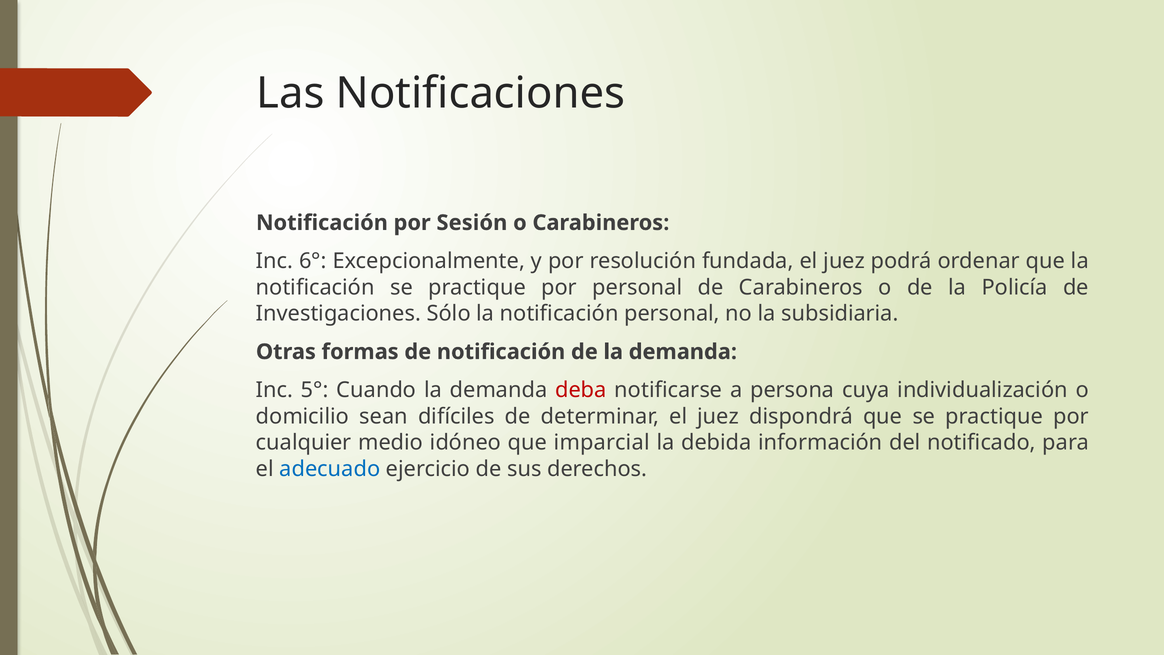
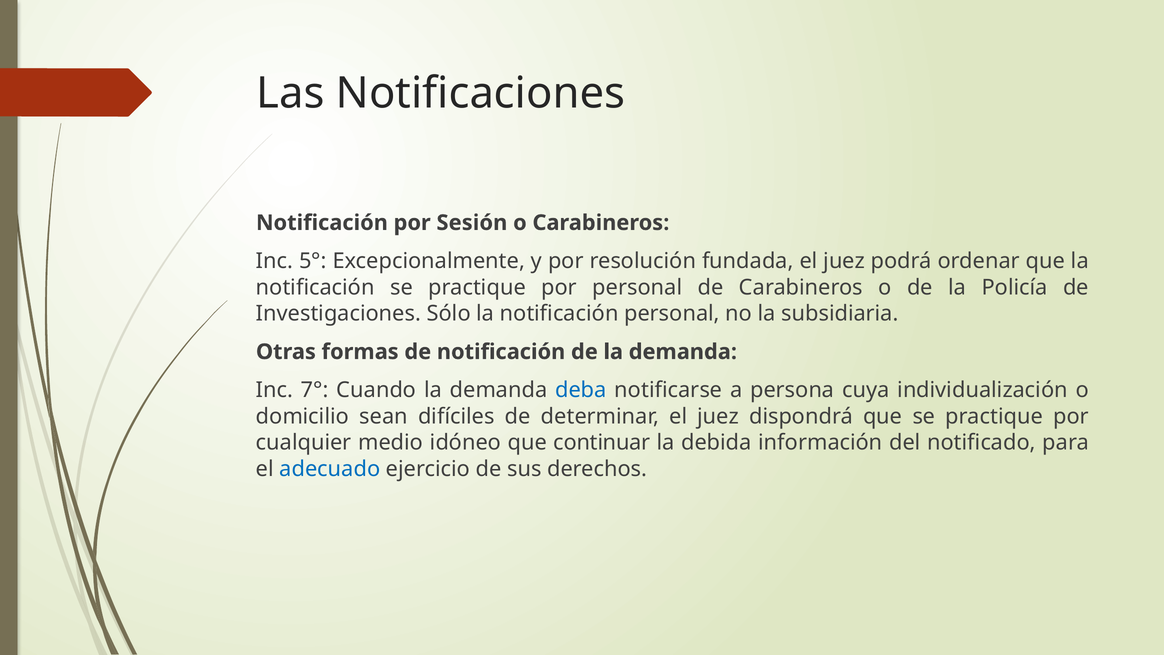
6°: 6° -> 5° (313, 261)
5°: 5° -> 7° (315, 390)
deba colour: red -> blue (581, 390)
imparcial: imparcial -> continuar (602, 442)
